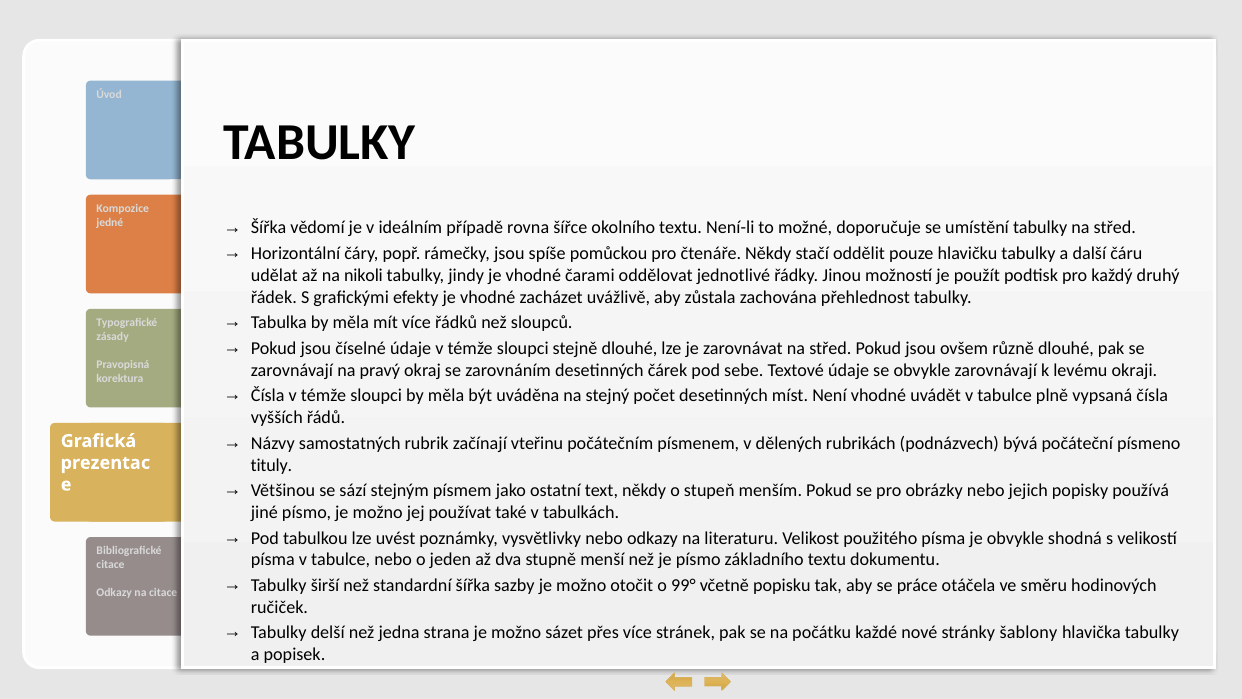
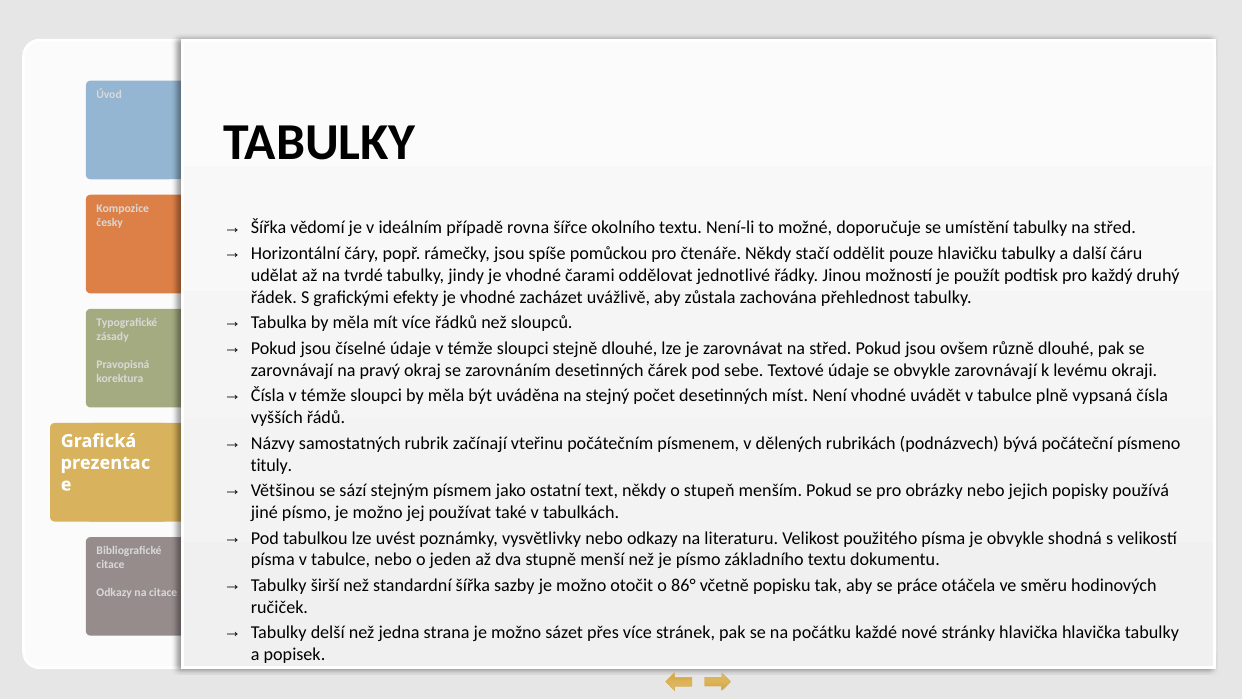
jedné: jedné -> česky (110, 222)
nikoli: nikoli -> tvrdé (363, 275)
99°: 99° -> 86° (683, 585)
stránky šablony: šablony -> hlavička (1029, 633)
